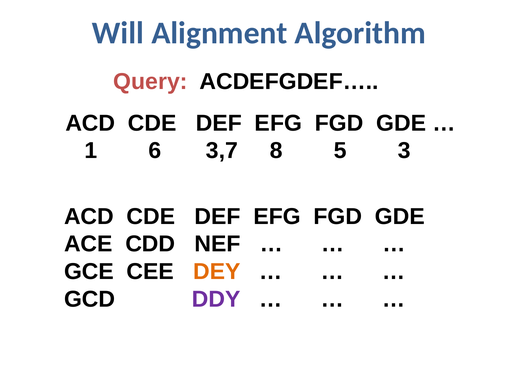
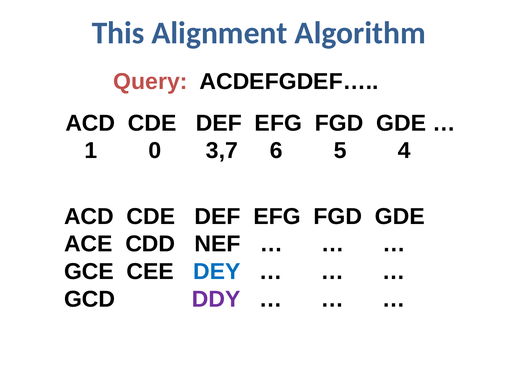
Will: Will -> This (118, 33)
6: 6 -> 0 (155, 151)
8: 8 -> 6 (276, 151)
3: 3 -> 4 (404, 151)
DEY colour: orange -> blue (217, 272)
